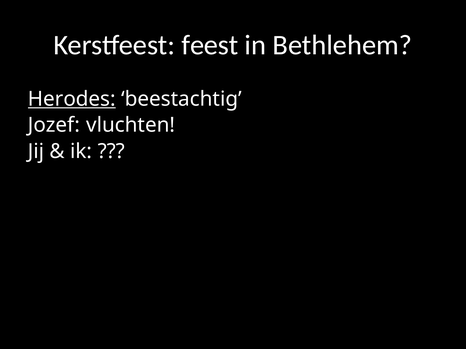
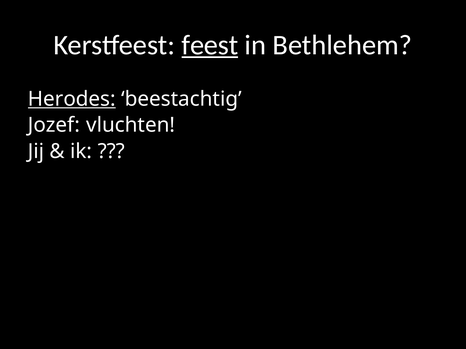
feest underline: none -> present (210, 45)
